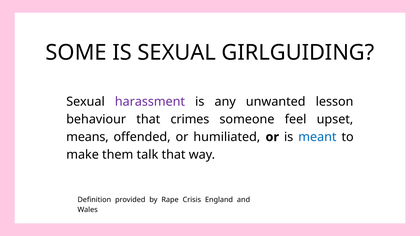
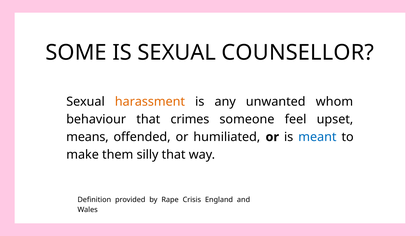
GIRLGUIDING: GIRLGUIDING -> COUNSELLOR (298, 53)
harassment colour: purple -> orange (150, 102)
lesson: lesson -> whom (334, 102)
talk: talk -> silly (148, 155)
